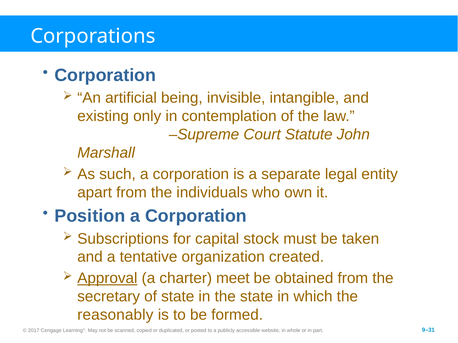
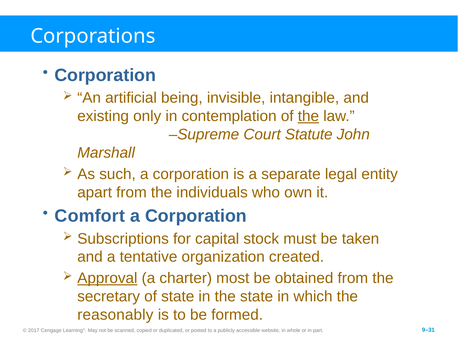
the underline: none -> present (308, 116)
Position: Position -> Comfort (90, 216)
meet: meet -> most (233, 279)
